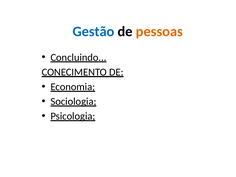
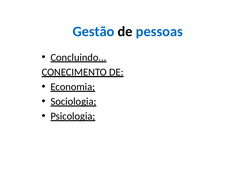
pessoas colour: orange -> blue (159, 31)
